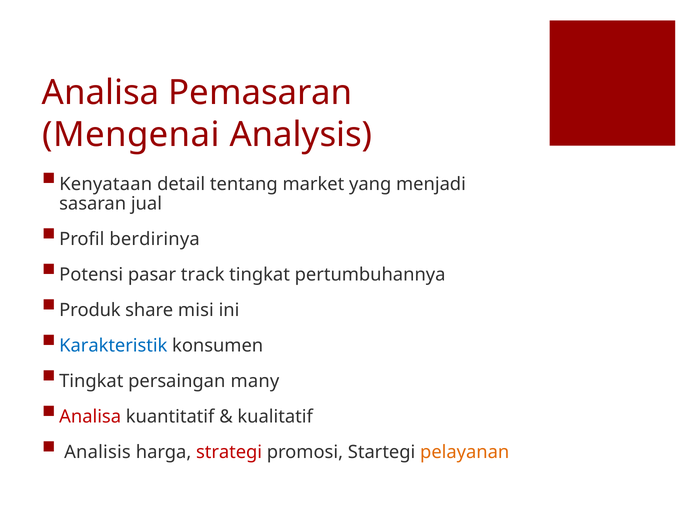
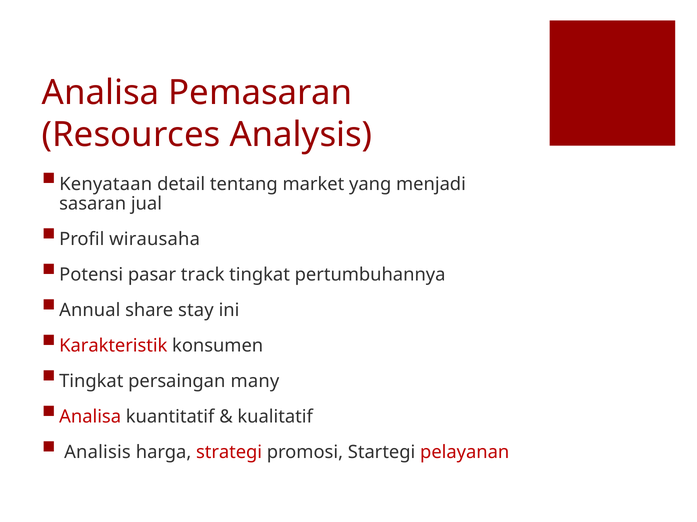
Mengenai: Mengenai -> Resources (131, 135)
berdirinya: berdirinya -> wirausaha (155, 240)
Produk: Produk -> Annual (90, 311)
misi: misi -> stay (196, 311)
Karakteristik colour: blue -> red (113, 346)
pelayanan colour: orange -> red (465, 453)
